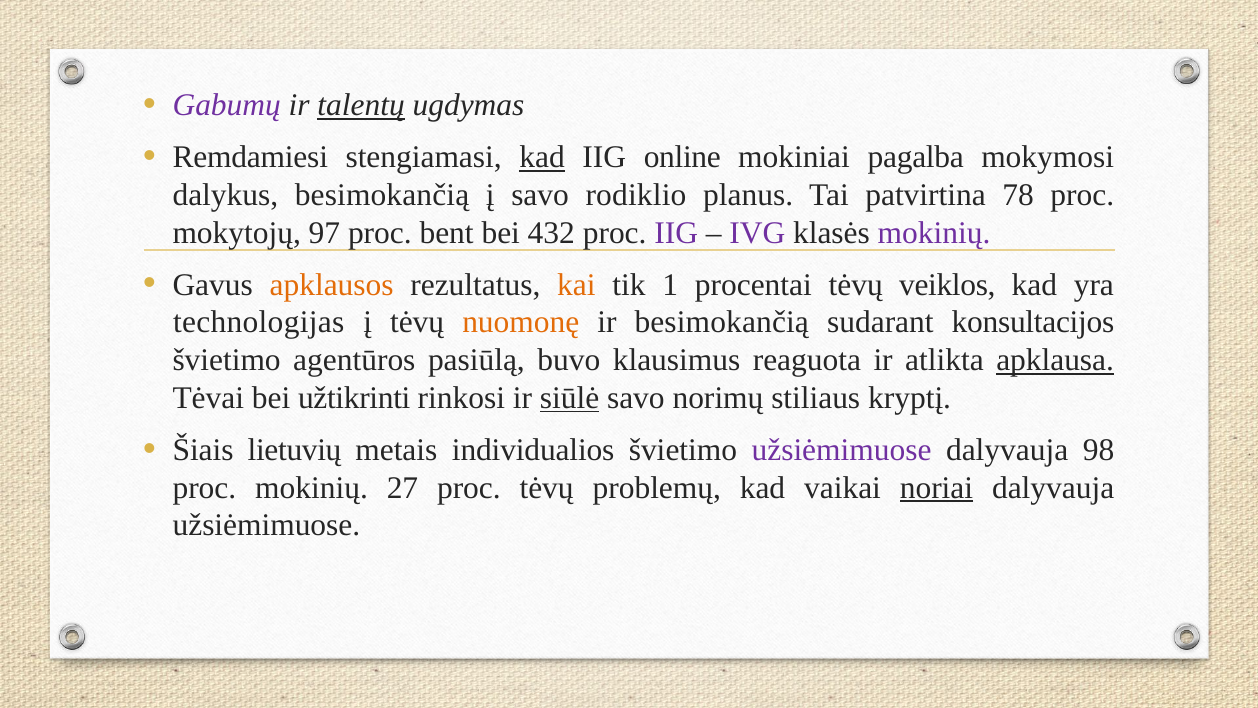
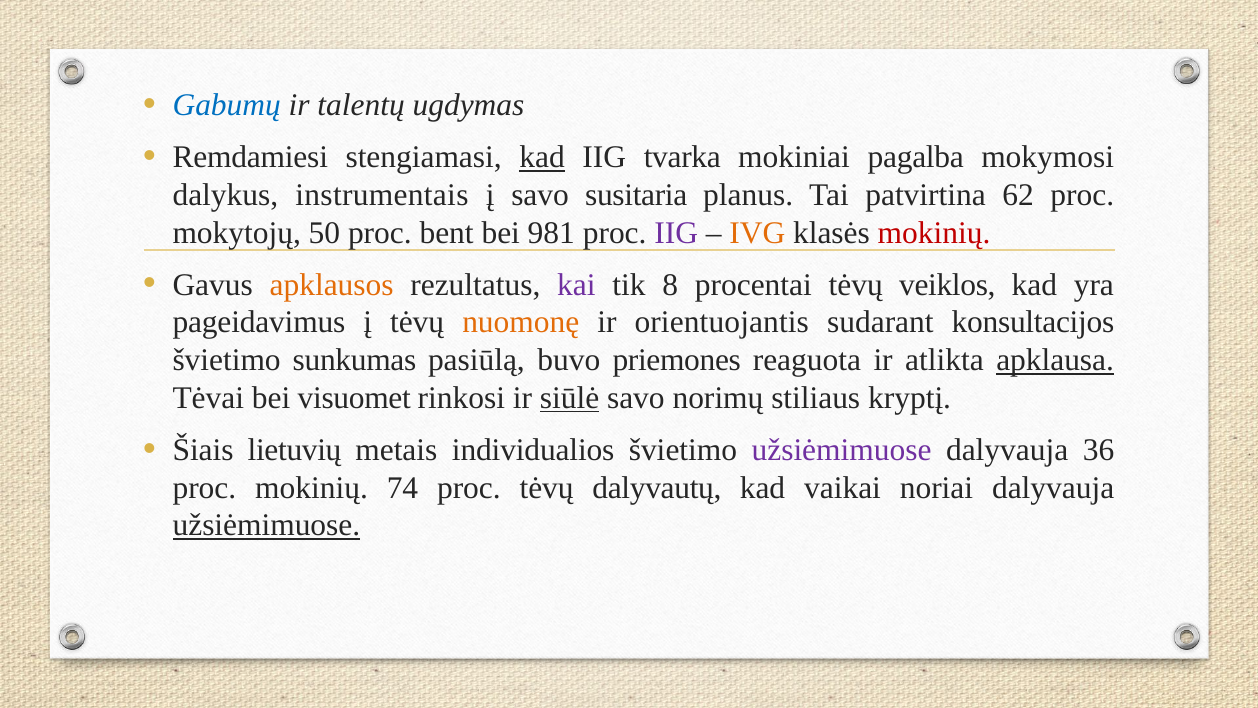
Gabumų colour: purple -> blue (227, 105)
talentų underline: present -> none (361, 105)
online: online -> tvarka (682, 157)
dalykus besimokančią: besimokančią -> instrumentais (382, 195)
rodiklio: rodiklio -> susitaria (636, 195)
78: 78 -> 62 (1018, 195)
97: 97 -> 50 (324, 233)
432: 432 -> 981 (551, 233)
IVG colour: purple -> orange (757, 233)
mokinių colour: purple -> red (934, 233)
kai colour: orange -> purple (576, 285)
1: 1 -> 8 (670, 285)
technologijas: technologijas -> pageidavimus (259, 322)
ir besimokančią: besimokančią -> orientuojantis (722, 322)
agentūros: agentūros -> sunkumas (355, 360)
klausimus: klausimus -> priemones (677, 360)
užtikrinti: užtikrinti -> visuomet (354, 398)
98: 98 -> 36 (1099, 450)
27: 27 -> 74 (402, 487)
problemų: problemų -> dalyvautų (657, 487)
noriai underline: present -> none (936, 487)
užsiėmimuose underline: none -> present (266, 525)
